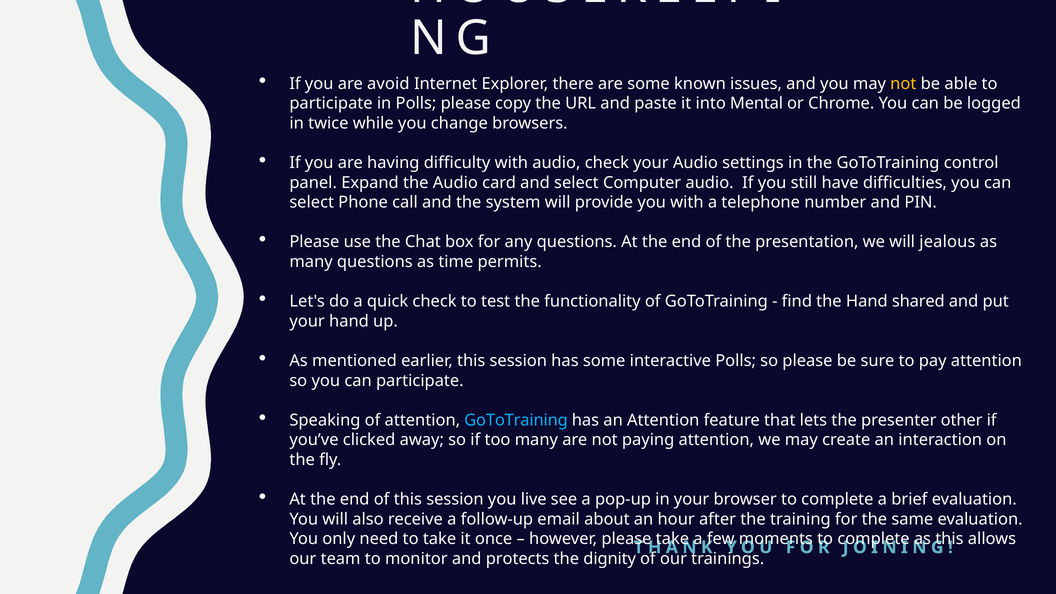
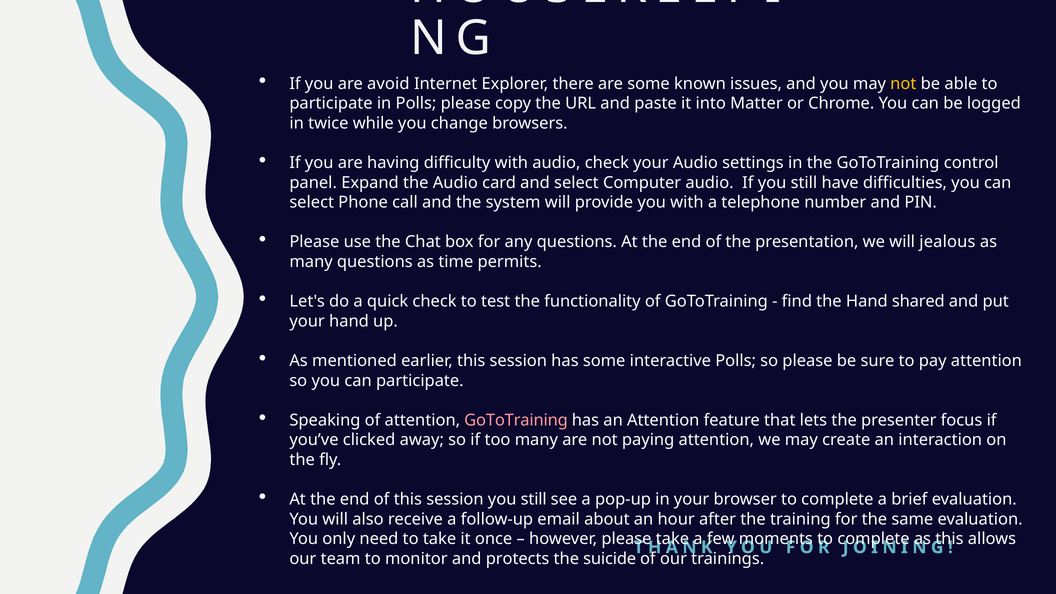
Mental: Mental -> Matter (756, 103)
GoToTraining colour: light blue -> pink (516, 420)
other: other -> focus (962, 420)
session you live: live -> still (534, 499)
dignity: dignity -> suicide (610, 559)
